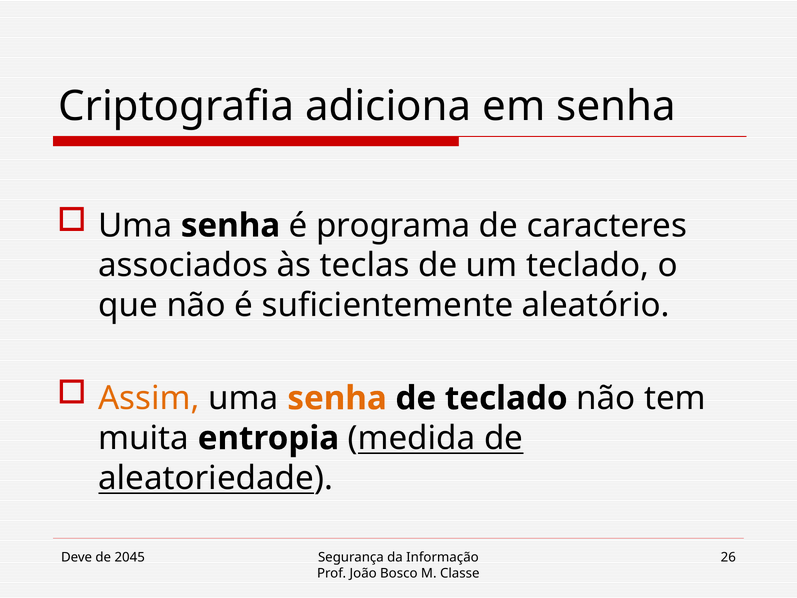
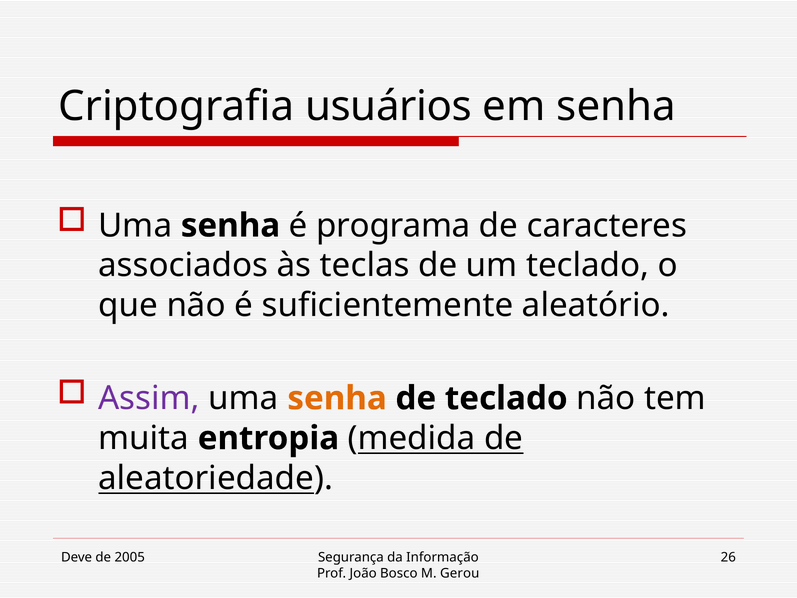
adiciona: adiciona -> usuários (389, 106)
Assim colour: orange -> purple (149, 398)
2045: 2045 -> 2005 (130, 557)
Classe: Classe -> Gerou (460, 573)
